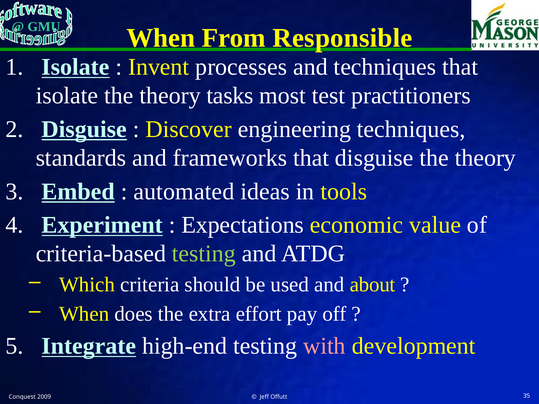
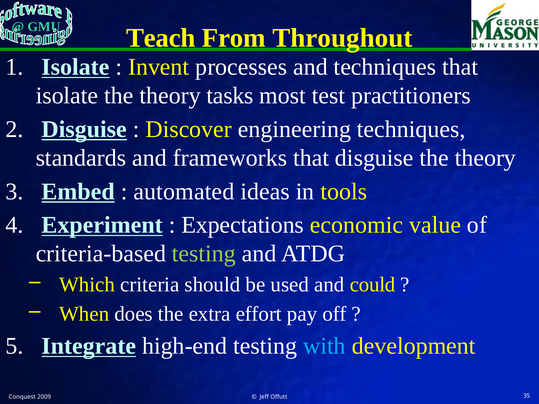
When: When -> Teach (161, 38)
Responsible: Responsible -> Throughout (342, 38)
about: about -> could (373, 285)
with colour: pink -> light blue (324, 346)
